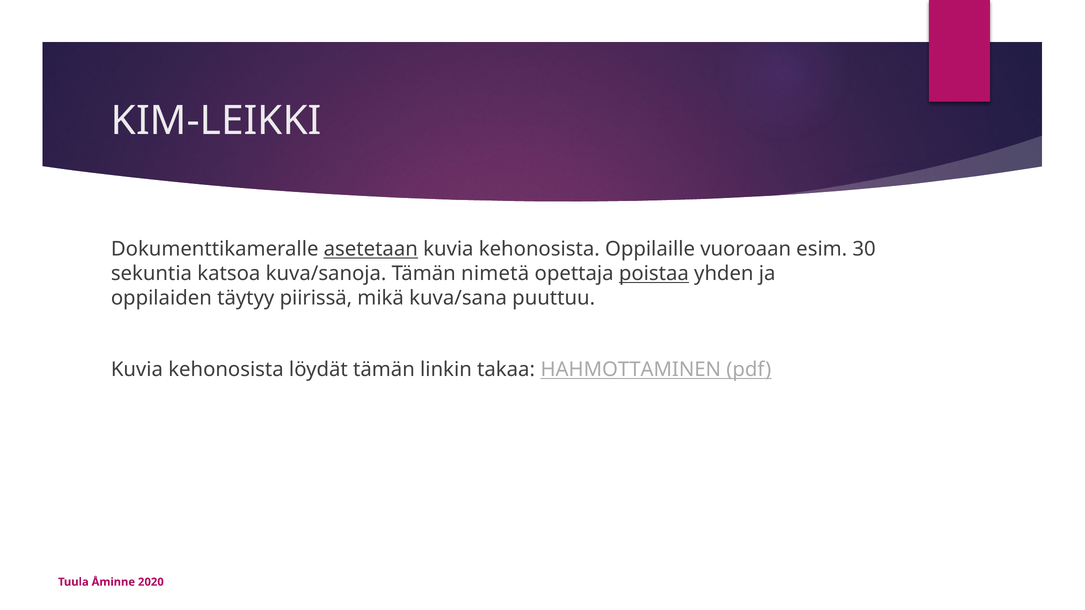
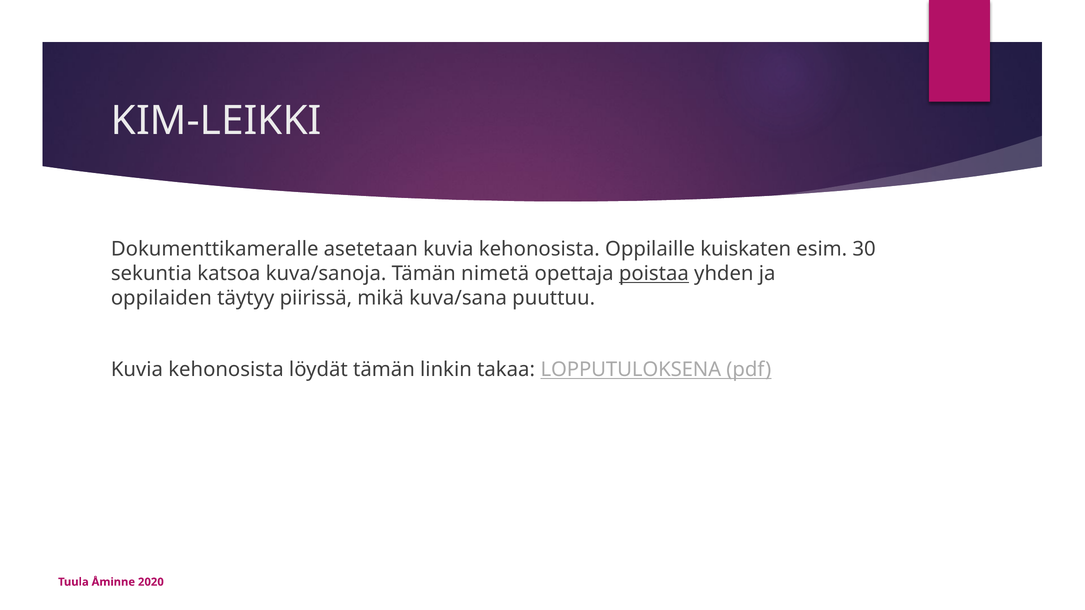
asetetaan underline: present -> none (371, 249)
vuoroaan: vuoroaan -> kuiskaten (746, 249)
HAHMOTTAMINEN: HAHMOTTAMINEN -> LOPPUTULOKSENA (631, 370)
